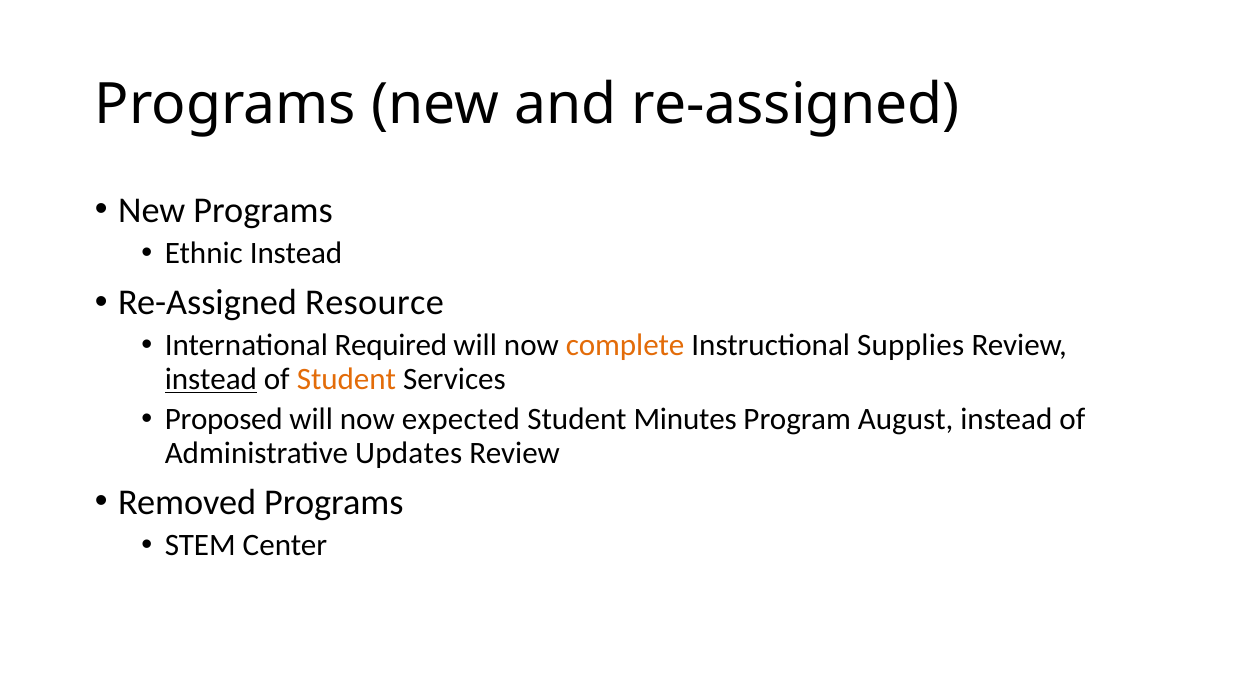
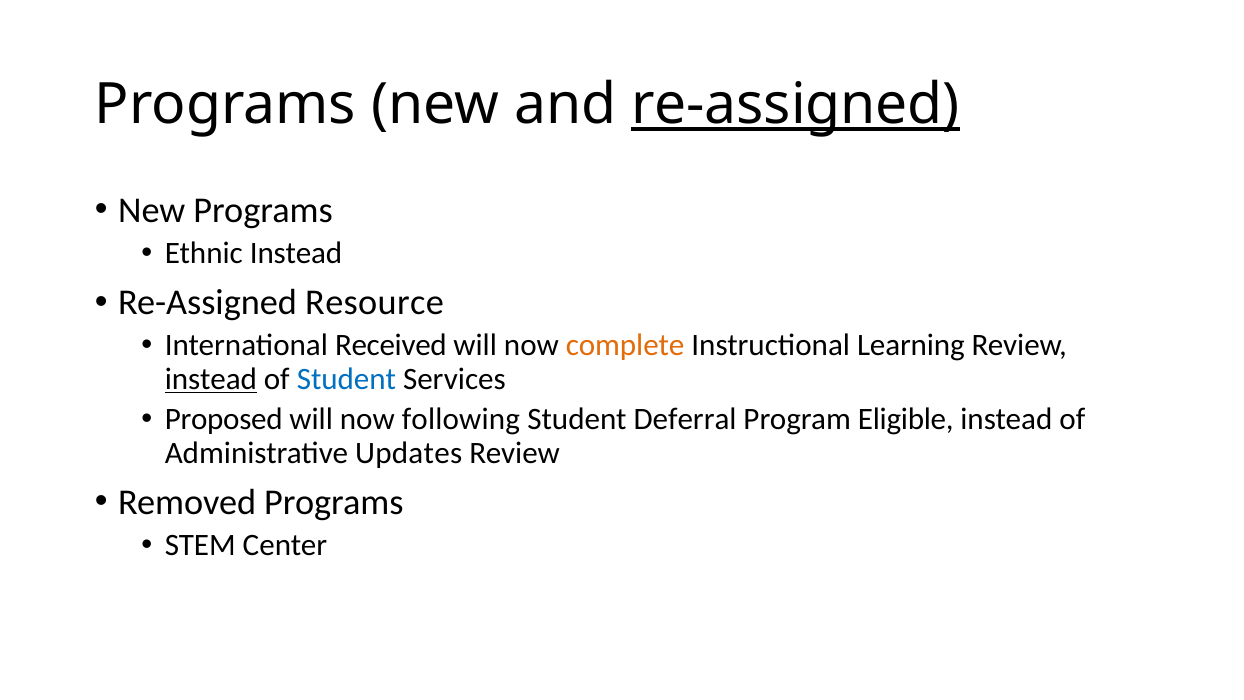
re-assigned underline: none -> present (796, 104)
Required: Required -> Received (391, 345)
Supplies: Supplies -> Learning (911, 345)
Student colour: orange -> blue (346, 379)
expected: expected -> following (461, 419)
Minutes: Minutes -> Deferral (685, 419)
August: August -> Eligible (906, 419)
